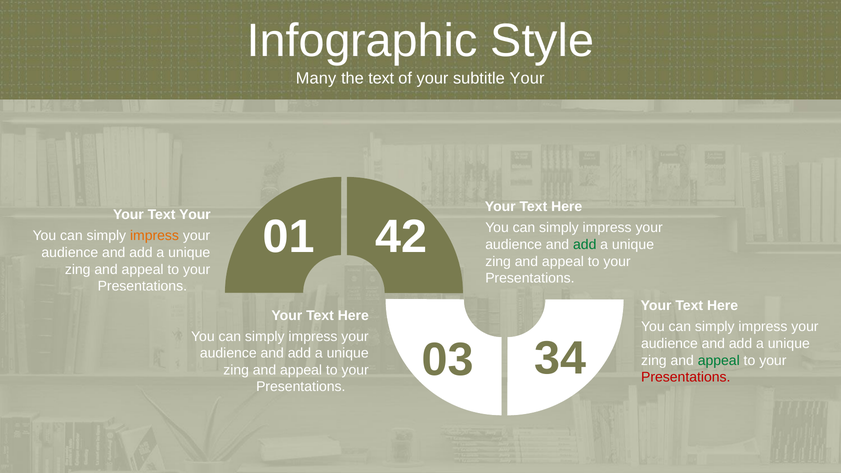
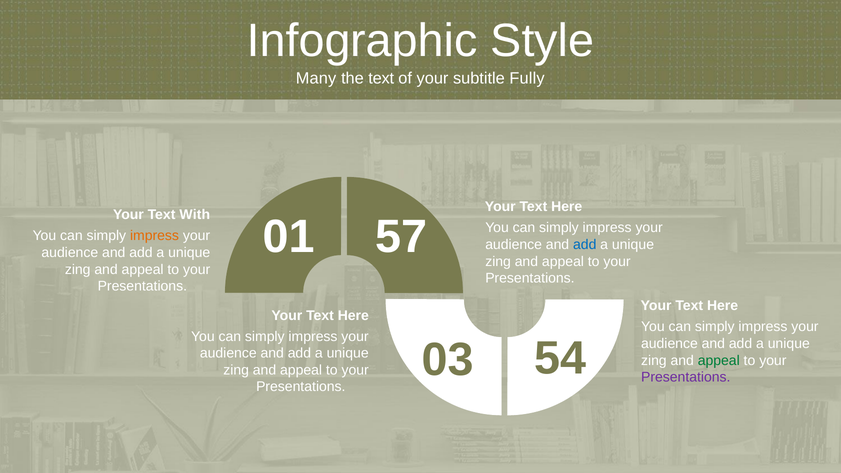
subtitle Your: Your -> Fully (527, 78)
Text Your: Your -> With (195, 215)
42: 42 -> 57 (401, 237)
add colour: green -> blue (585, 245)
34: 34 -> 54 (560, 358)
Presentations colour: red -> purple (686, 377)
